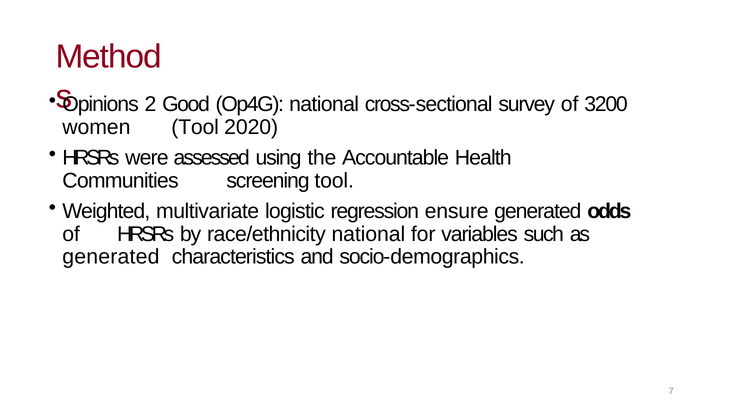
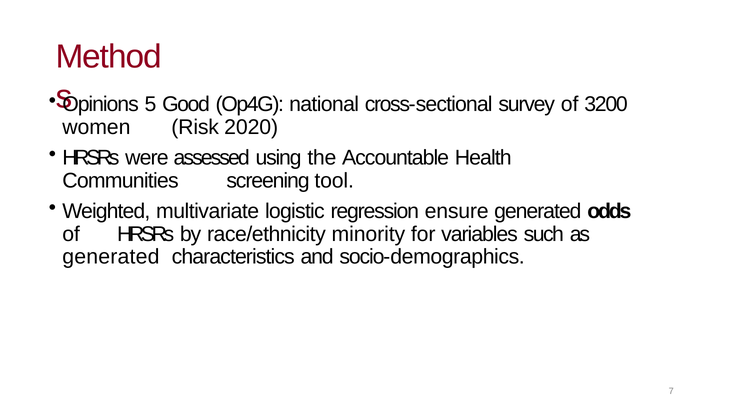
2: 2 -> 5 (150, 104)
women Tool: Tool -> Risk (195, 127)
race/ethnicity national: national -> minority (368, 234)
